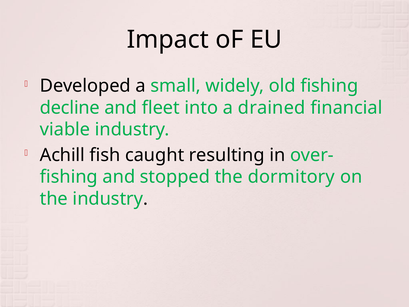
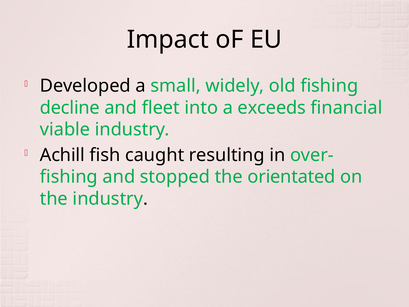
drained: drained -> exceeds (272, 108)
dormitory: dormitory -> orientated (292, 177)
